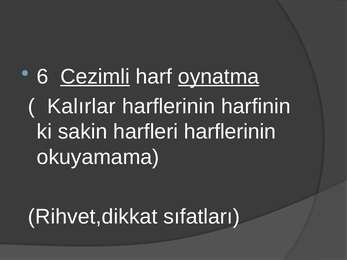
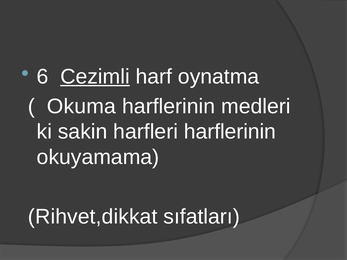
oynatma underline: present -> none (219, 77)
Kalırlar: Kalırlar -> Okuma (81, 106)
harfinin: harfinin -> medleri (256, 106)
